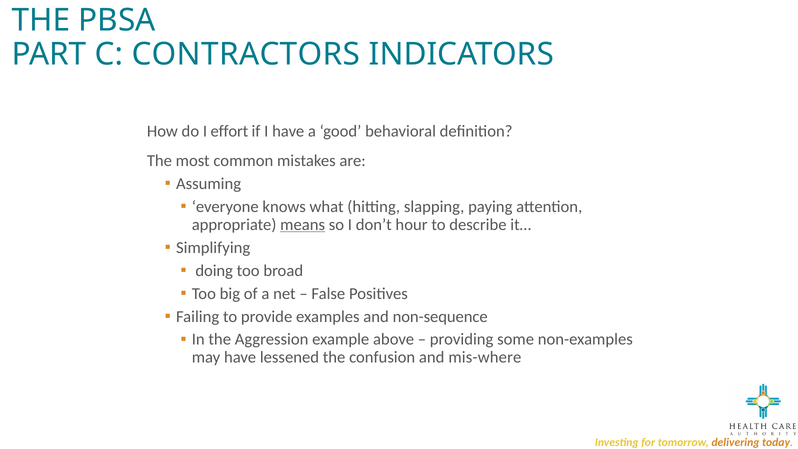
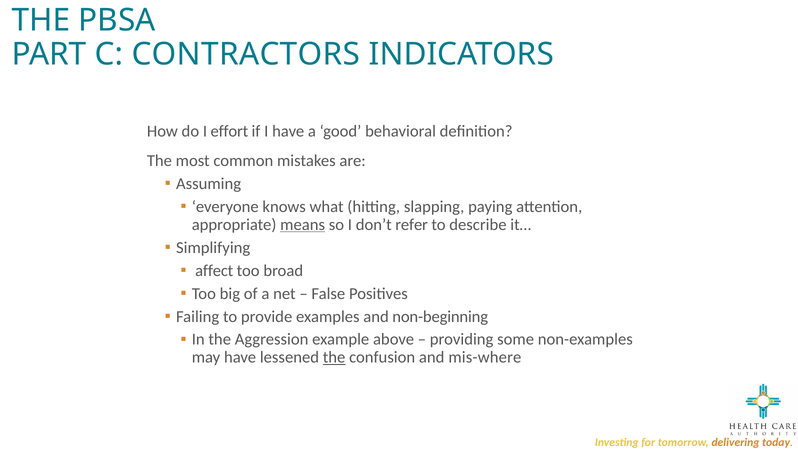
hour: hour -> refer (412, 225)
doing: doing -> affect (214, 270)
non-sequence: non-sequence -> non-beginning (440, 316)
the underline: none -> present (334, 357)
